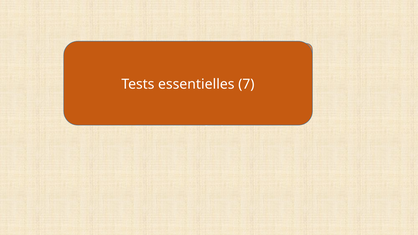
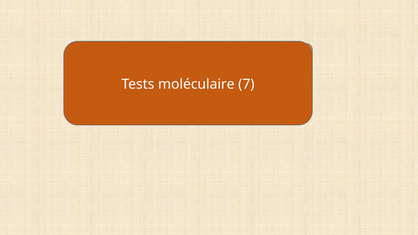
essentielles: essentielles -> moléculaire (196, 84)
